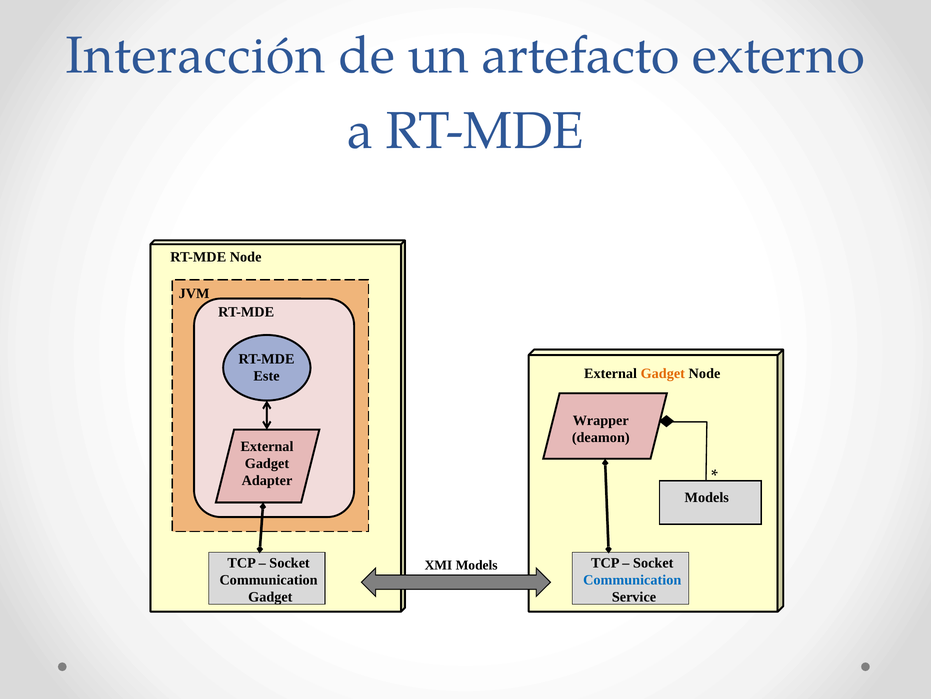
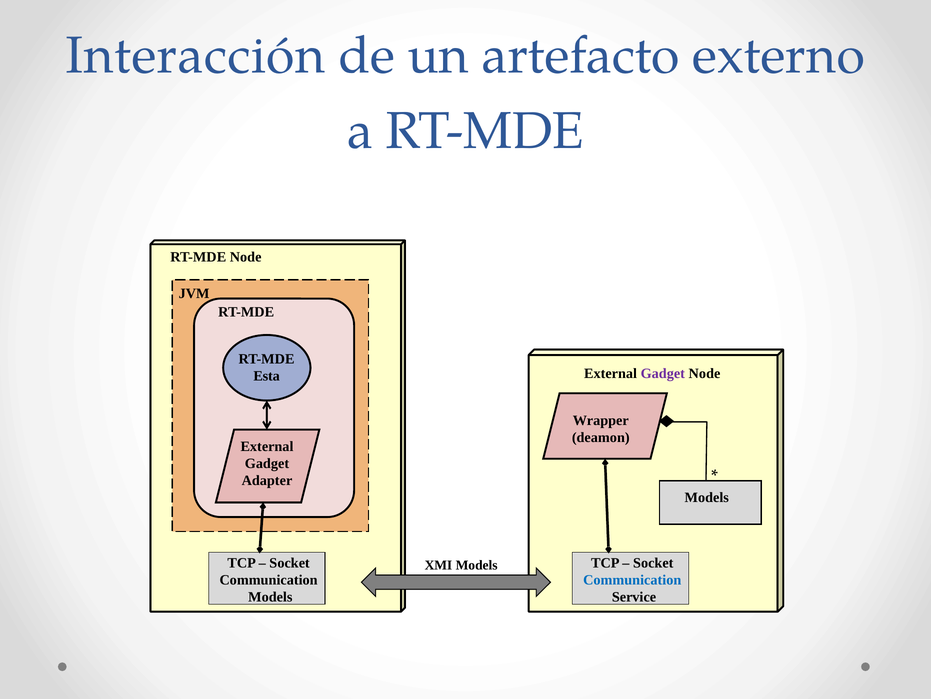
Gadget colour: orange -> purple (663, 373)
Este: Este -> Esta (267, 376)
Gadget: Gadget -> Models (270, 597)
